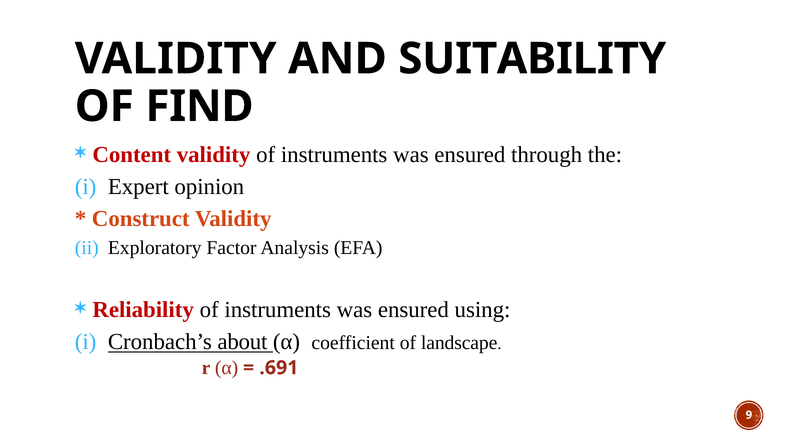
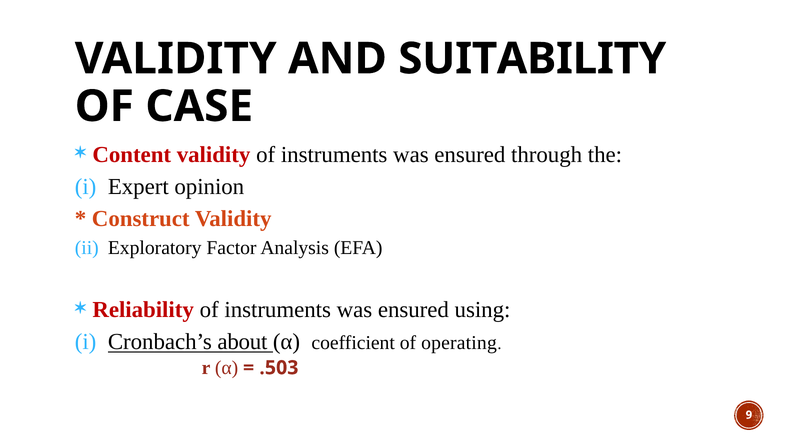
FIND: FIND -> CASE (199, 107)
landscape: landscape -> operating (459, 343)
.691: .691 -> .503 (279, 368)
